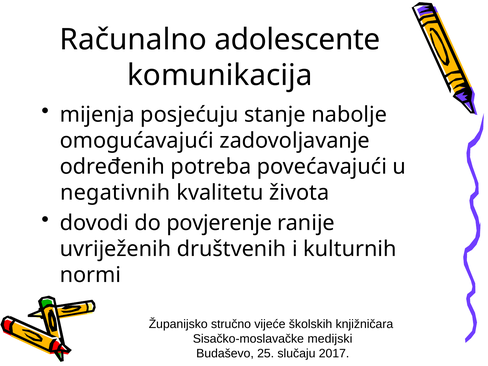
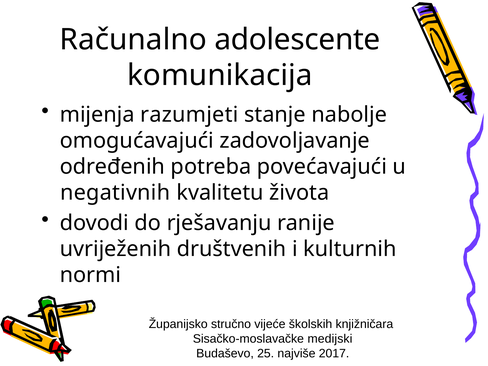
posjećuju: posjećuju -> razumjeti (189, 115)
povjerenje: povjerenje -> rješavanju (219, 223)
slučaju: slučaju -> najviše (296, 354)
